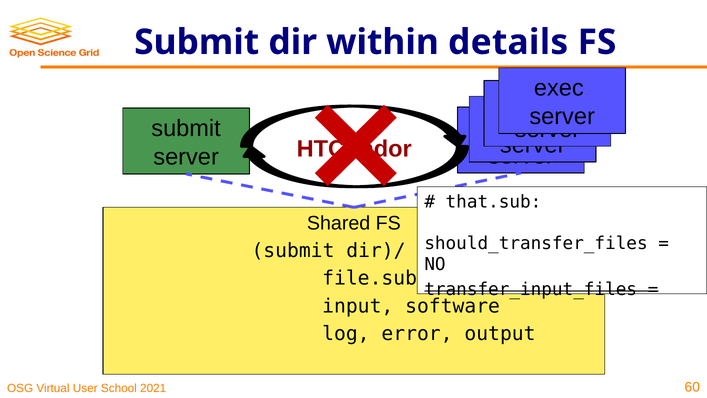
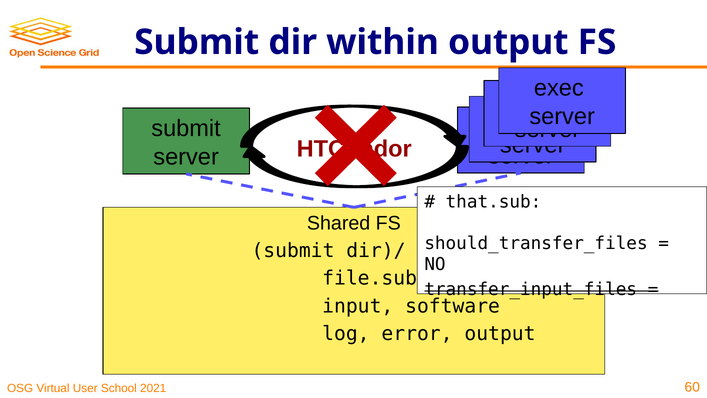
within details: details -> output (508, 42)
